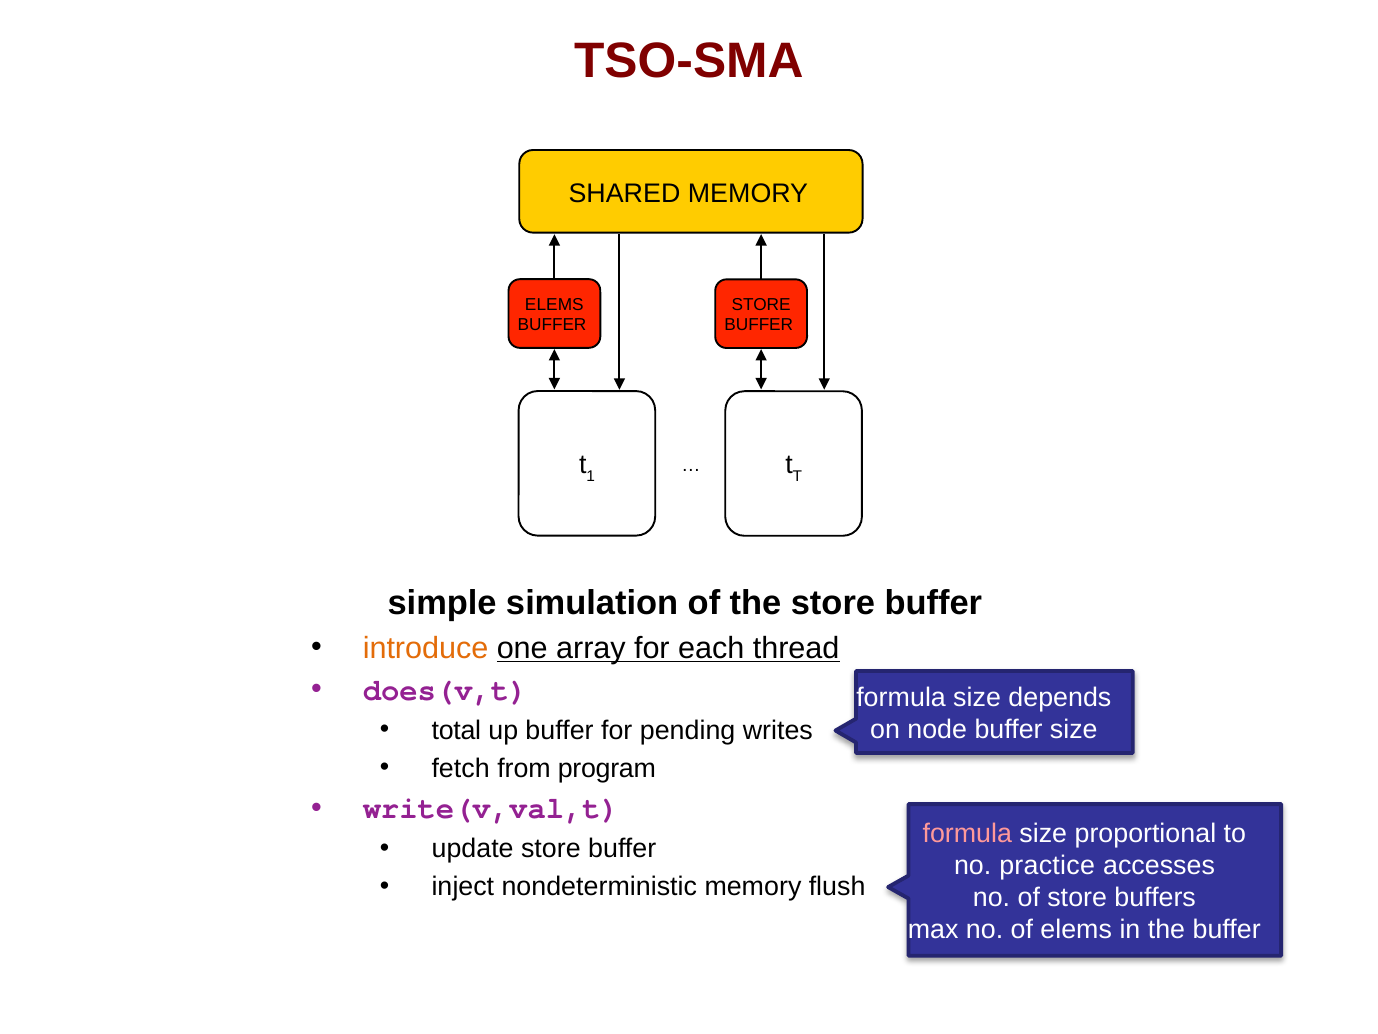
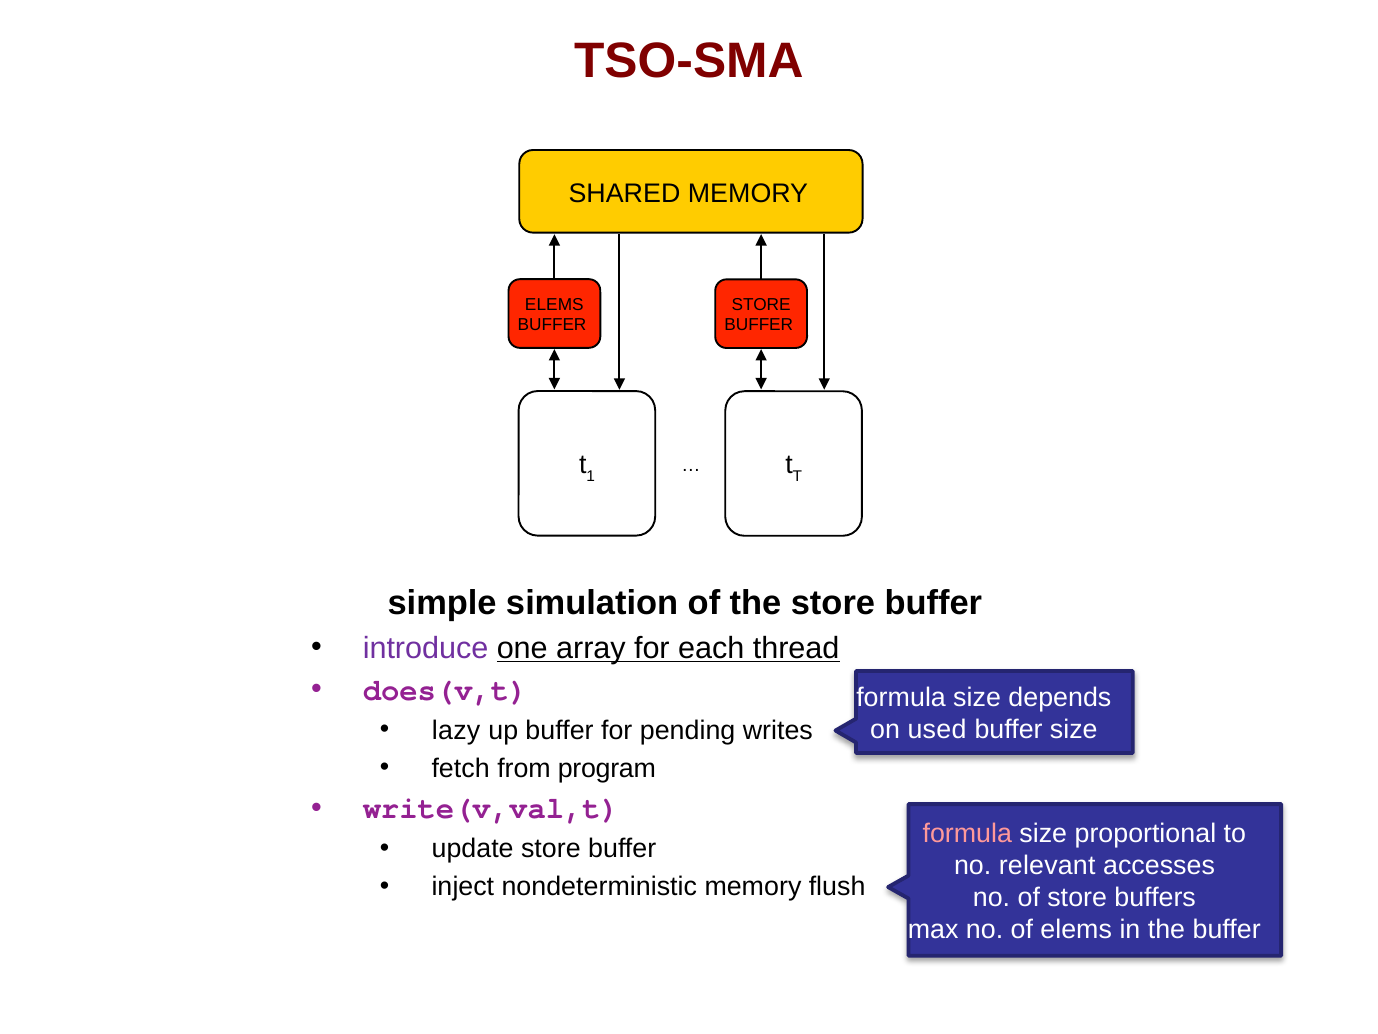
introduce colour: orange -> purple (426, 648)
total: total -> lazy (456, 730)
node: node -> used (937, 730)
practice: practice -> relevant (1047, 865)
